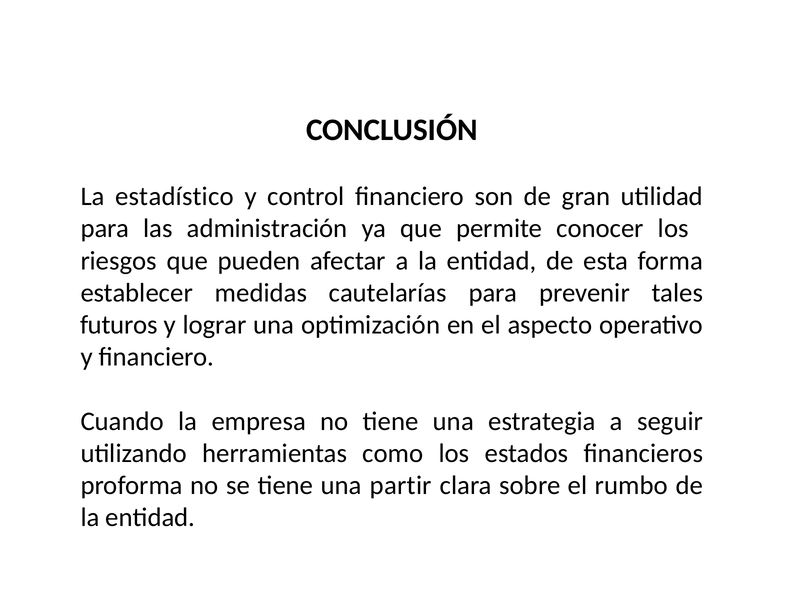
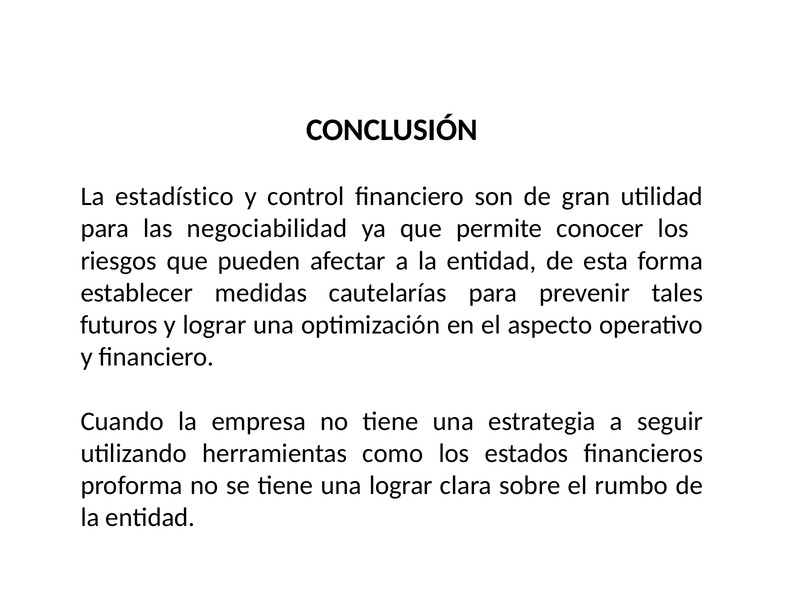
administración: administración -> negociabilidad (267, 229)
una partir: partir -> lograr (401, 486)
